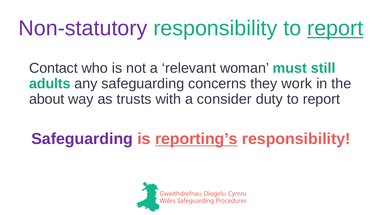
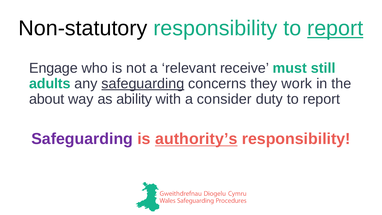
Non-statutory colour: purple -> black (83, 28)
Contact: Contact -> Engage (53, 68)
woman: woman -> receive (245, 68)
safeguarding underline: none -> present (143, 84)
trusts: trusts -> ability (134, 99)
reporting’s: reporting’s -> authority’s (196, 139)
